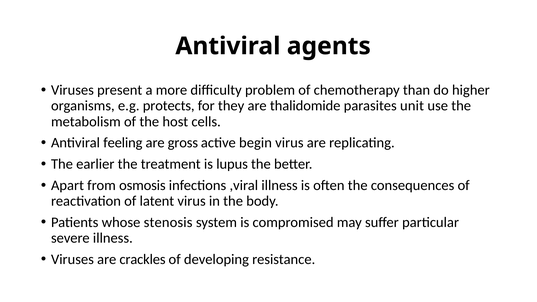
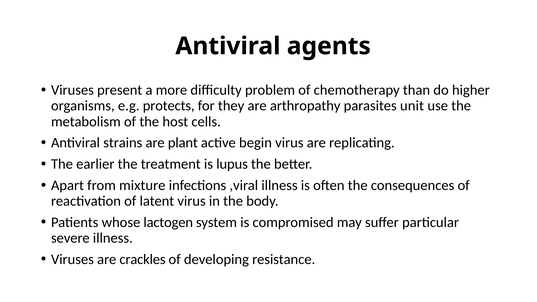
thalidomide: thalidomide -> arthropathy (305, 106)
feeling: feeling -> strains (123, 143)
gross: gross -> plant (183, 143)
osmosis: osmosis -> mixture (142, 185)
stenosis: stenosis -> lactogen (168, 222)
